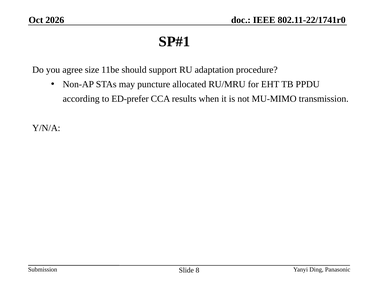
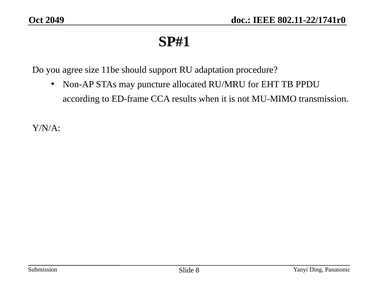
2026: 2026 -> 2049 (55, 20)
ED-prefer: ED-prefer -> ED-frame (130, 99)
